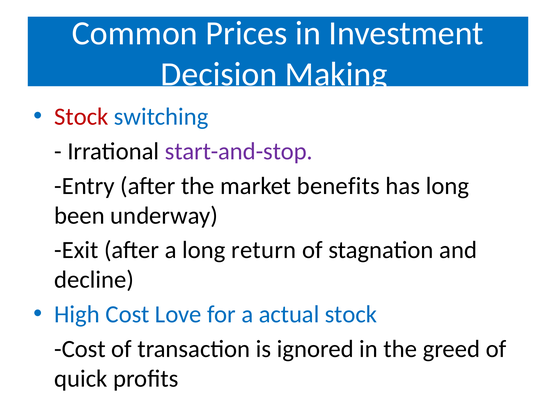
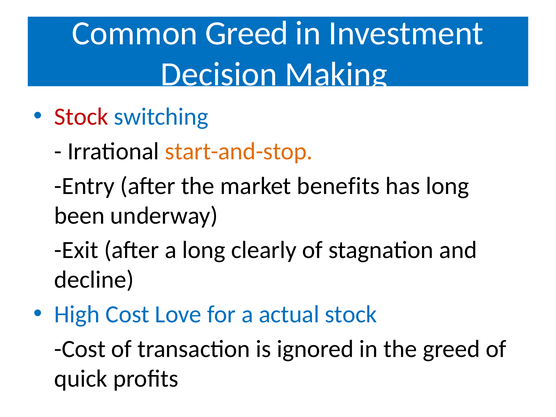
Common Prices: Prices -> Greed (247, 33)
start-and-stop colour: purple -> orange (239, 151)
return: return -> clearly (264, 250)
